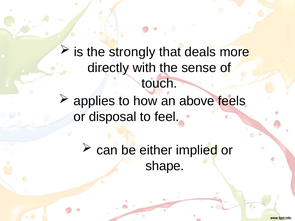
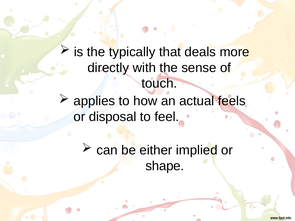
strongly: strongly -> typically (132, 52)
above: above -> actual (197, 101)
